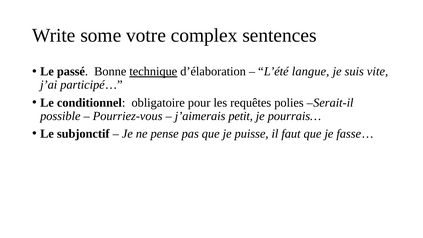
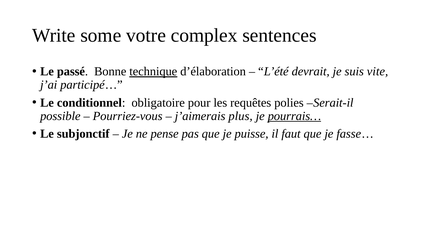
langue: langue -> devrait (311, 72)
petit: petit -> plus (241, 116)
pourrais… underline: none -> present (294, 116)
